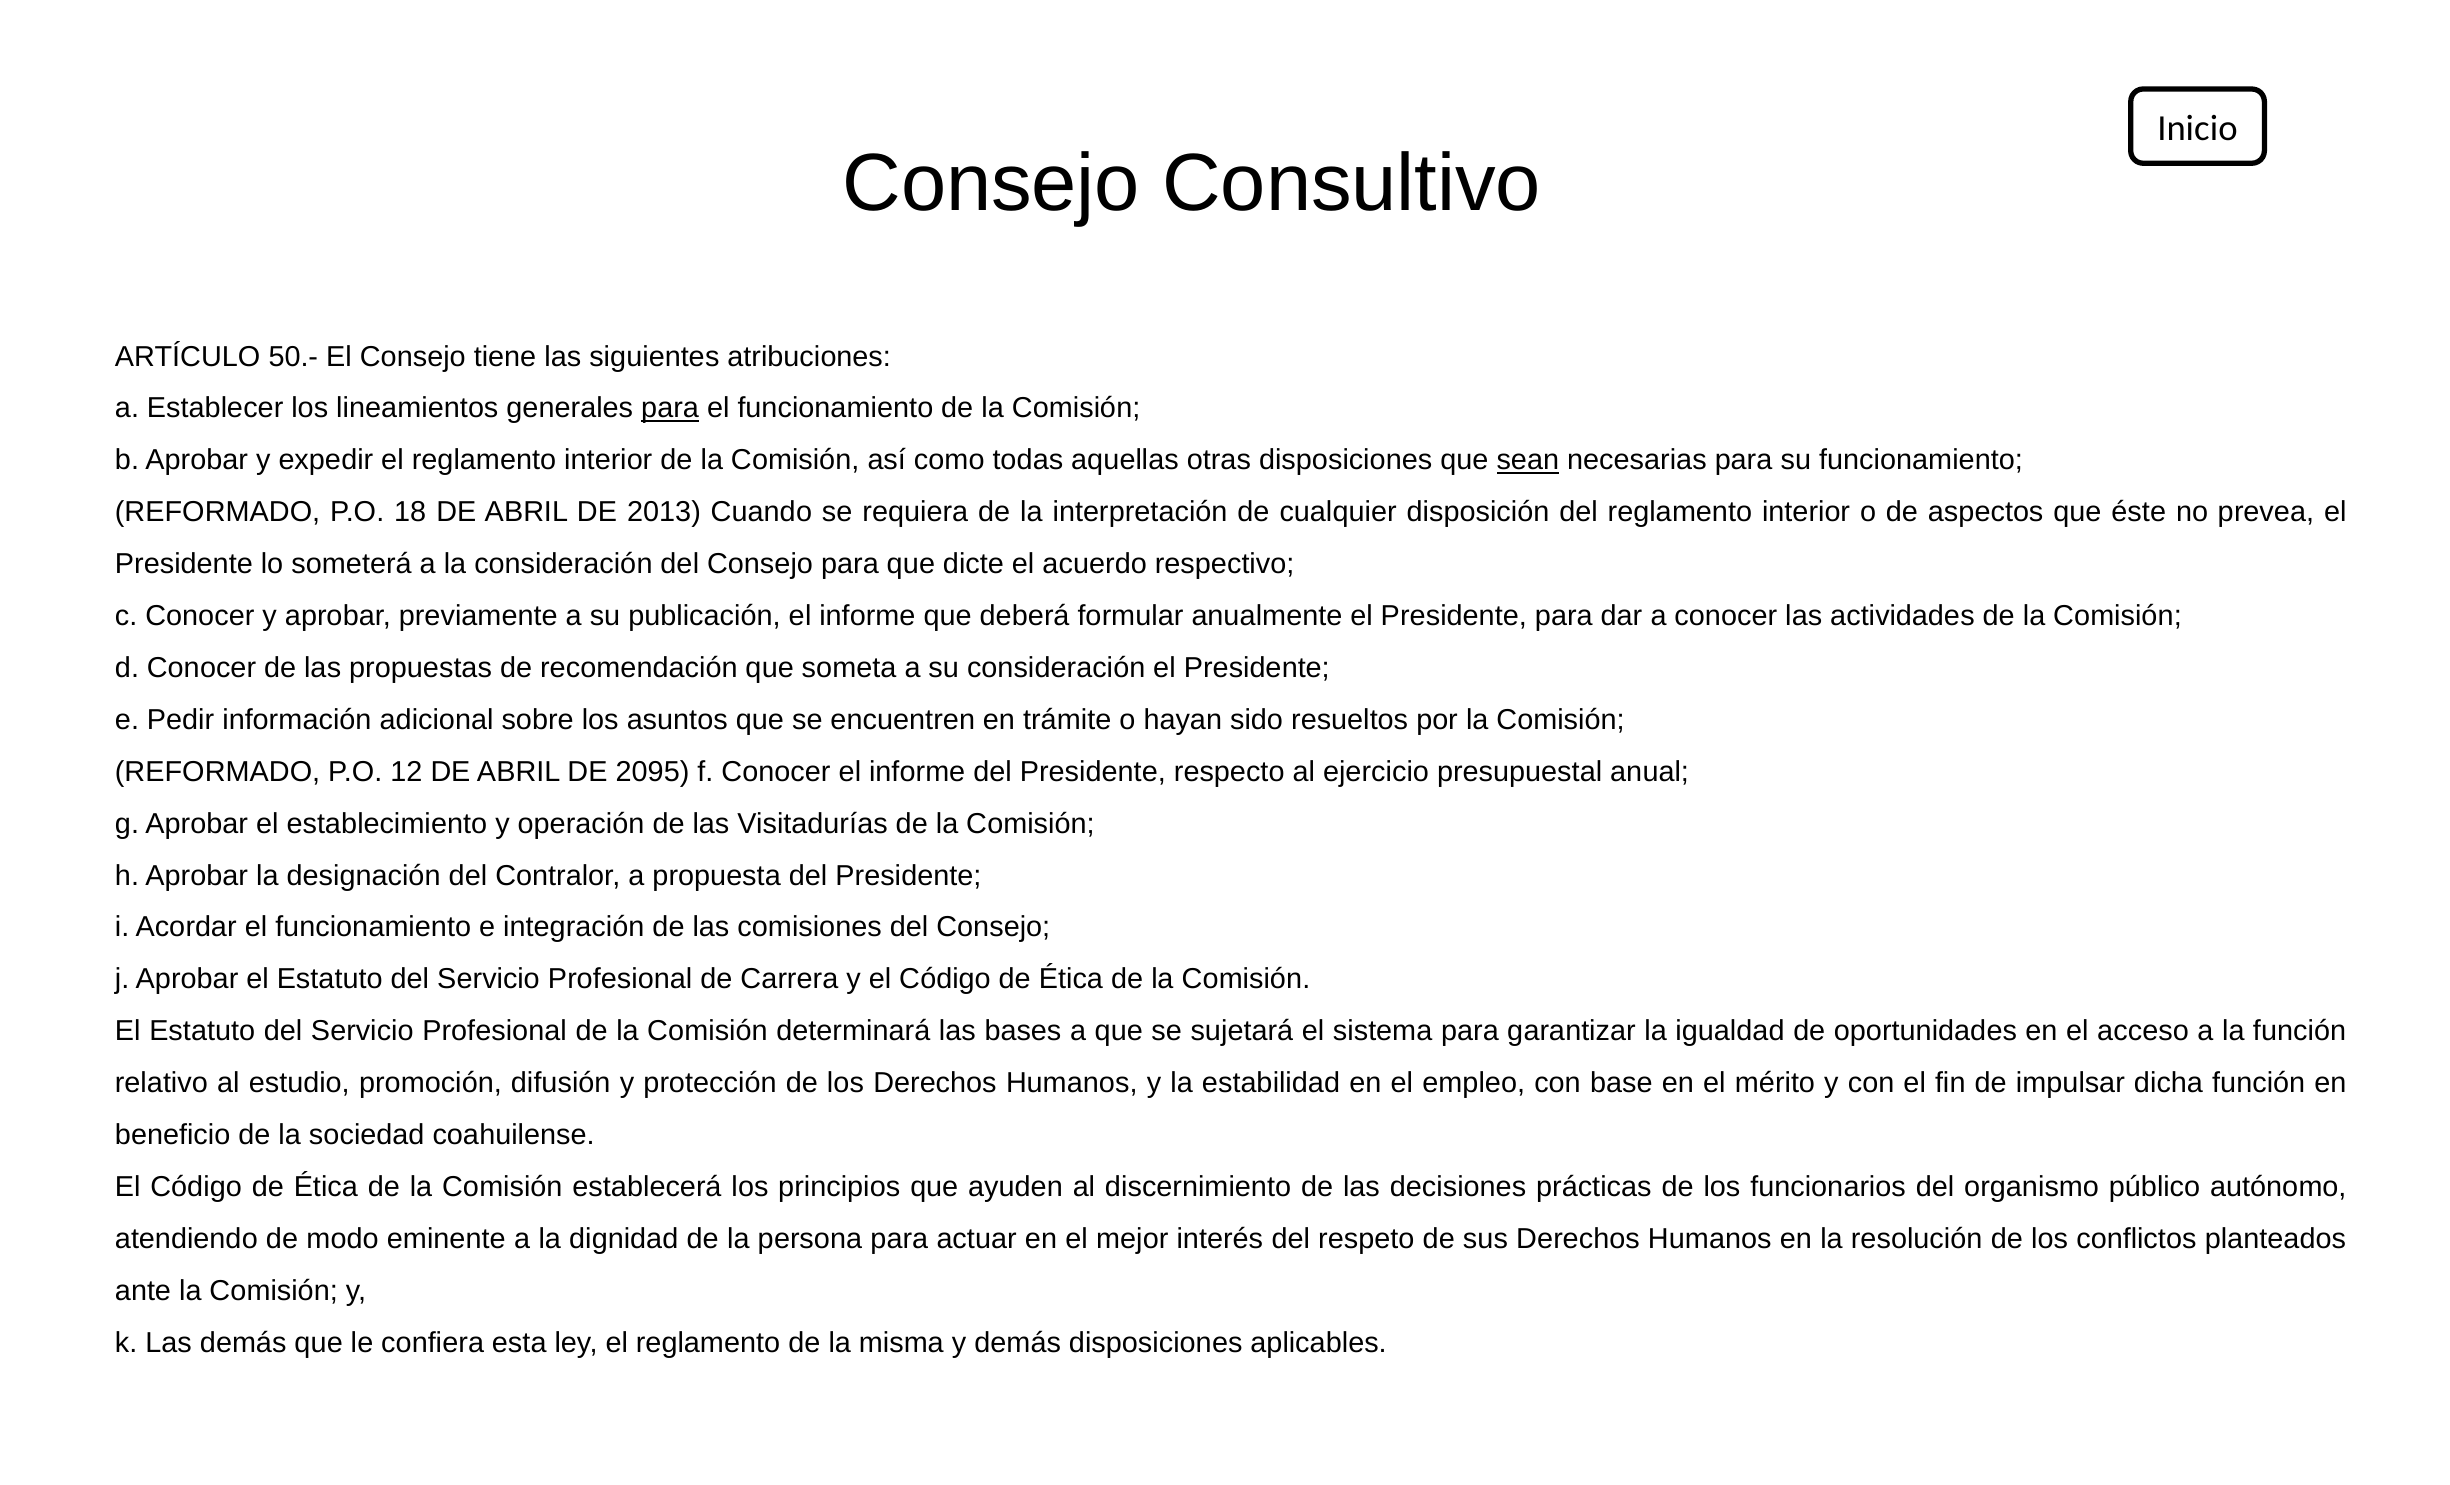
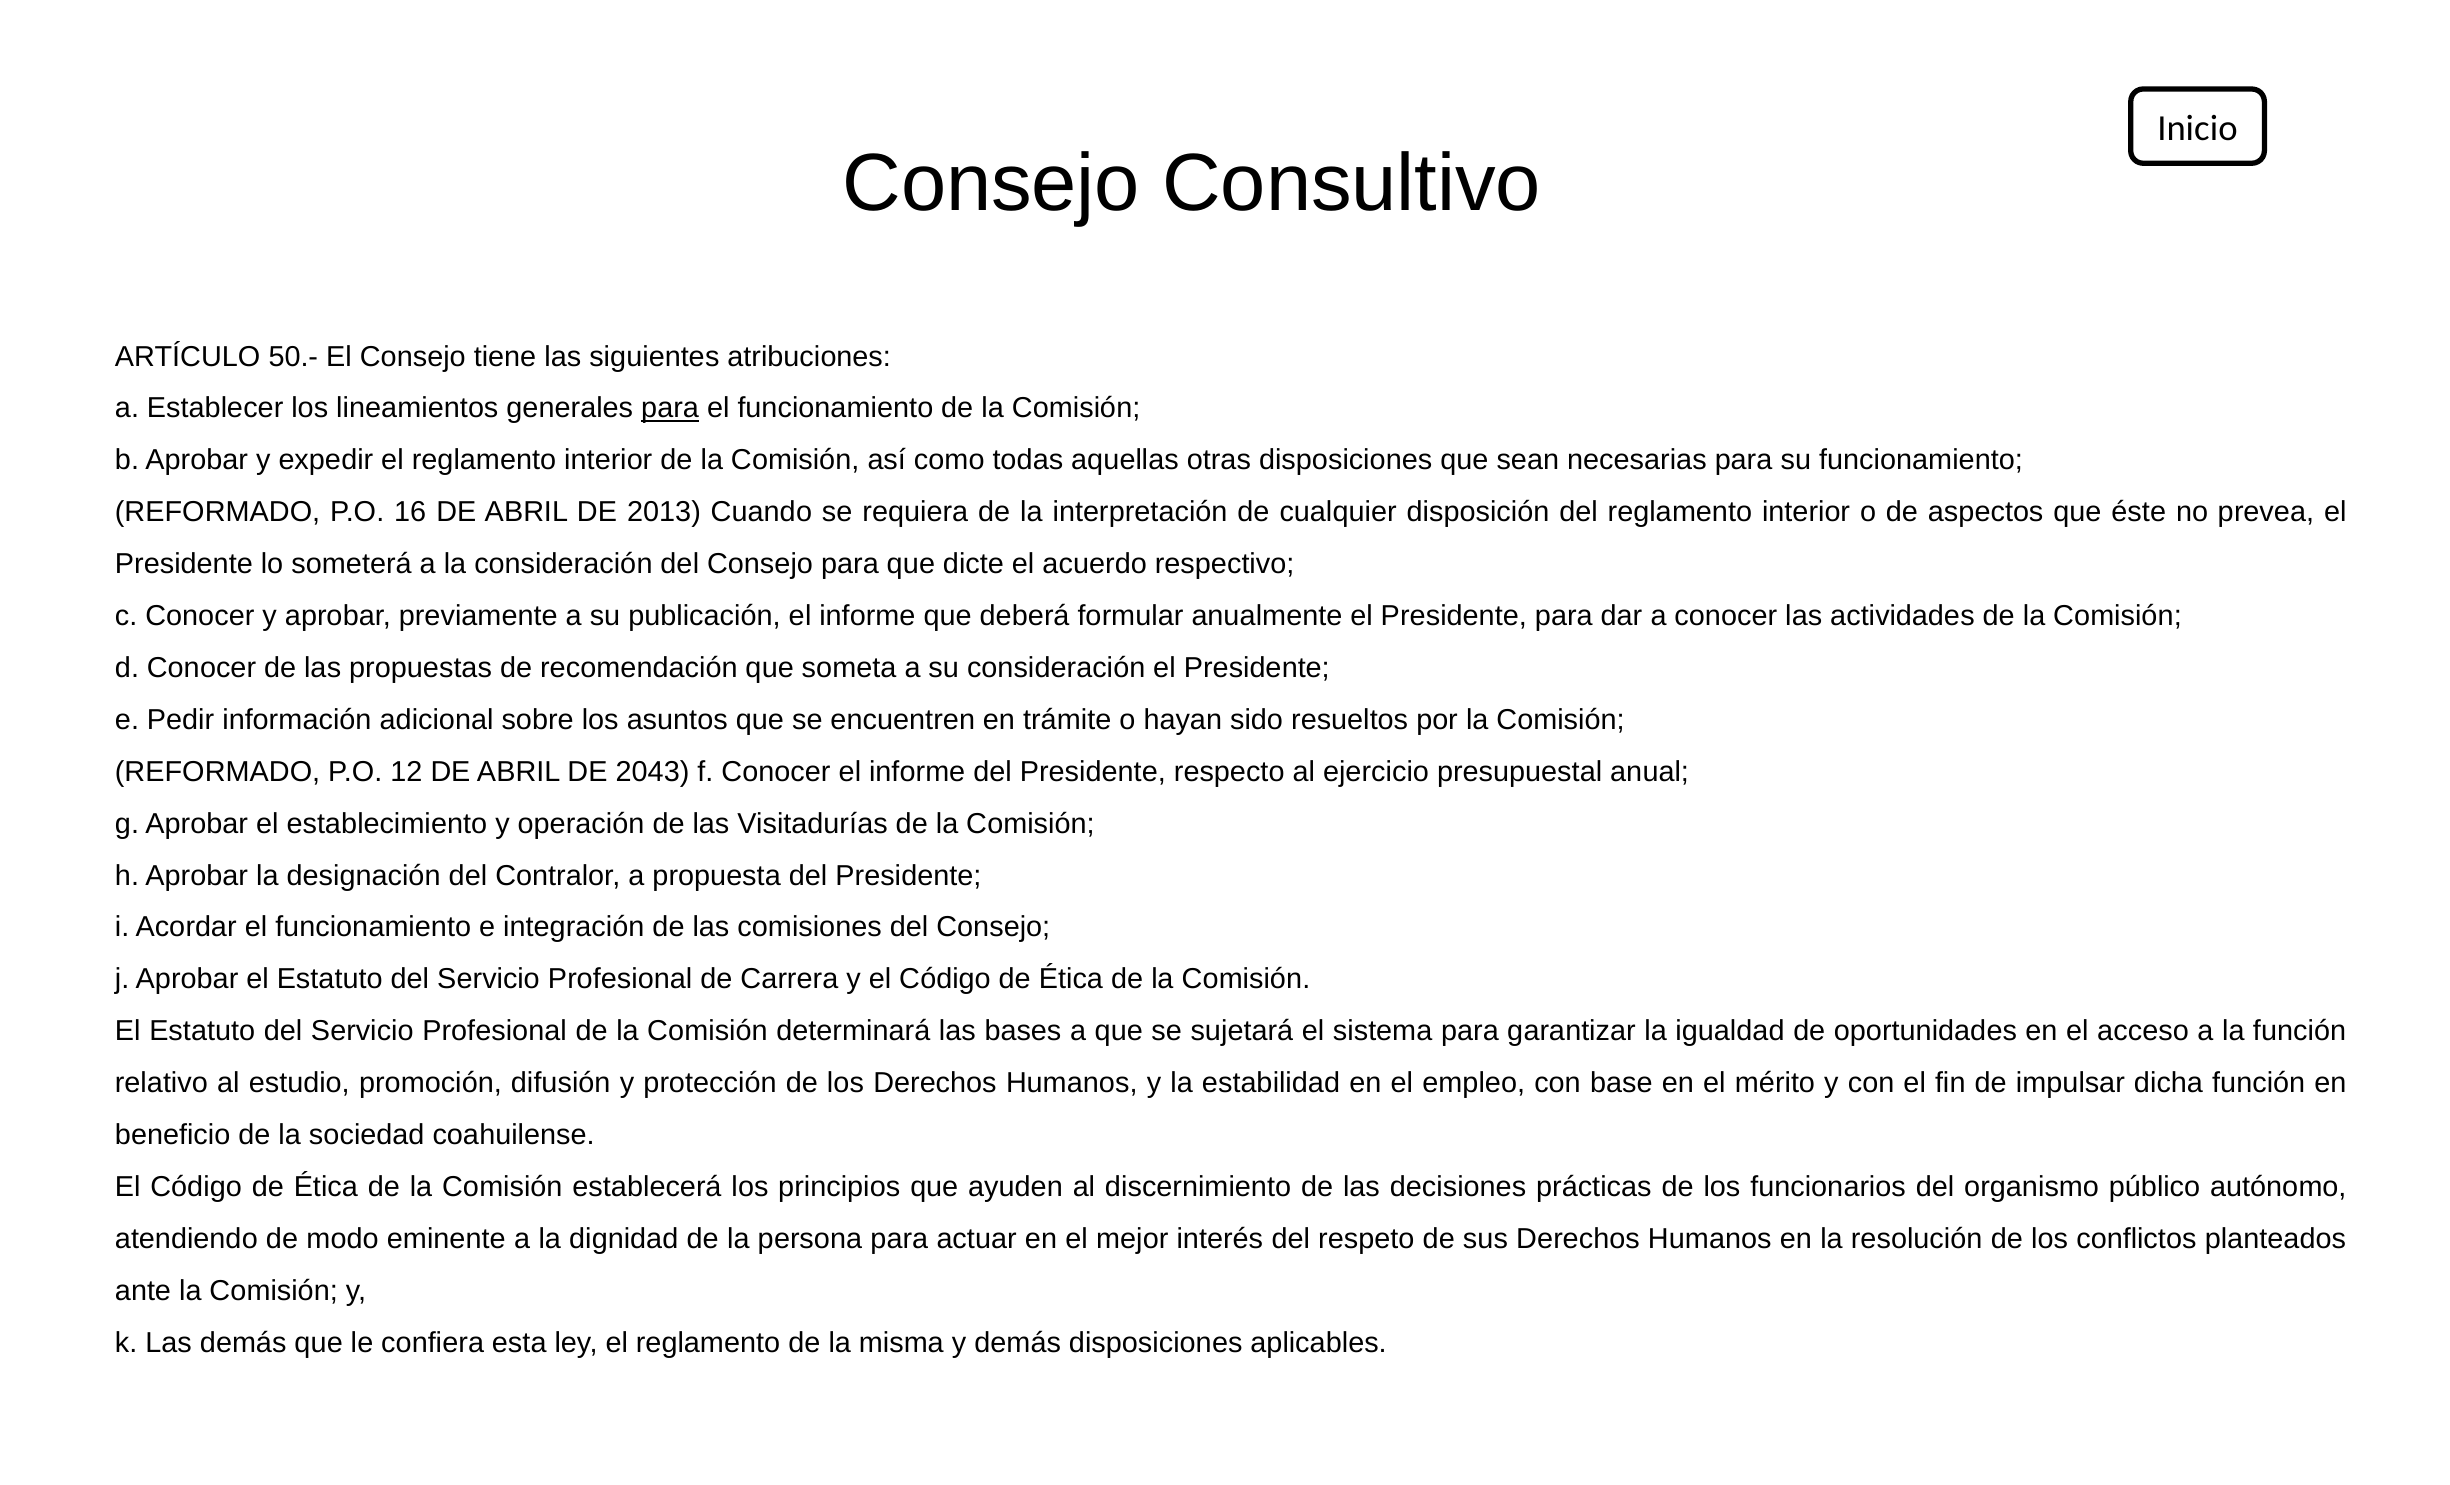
sean underline: present -> none (1528, 460)
18: 18 -> 16 (410, 512)
2095: 2095 -> 2043 (653, 772)
